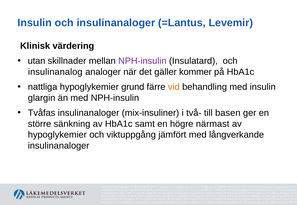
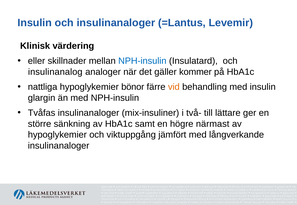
utan: utan -> eller (37, 61)
NPH-insulin colour: purple -> blue (142, 61)
grund: grund -> bönor (133, 87)
basen: basen -> lättare (228, 113)
